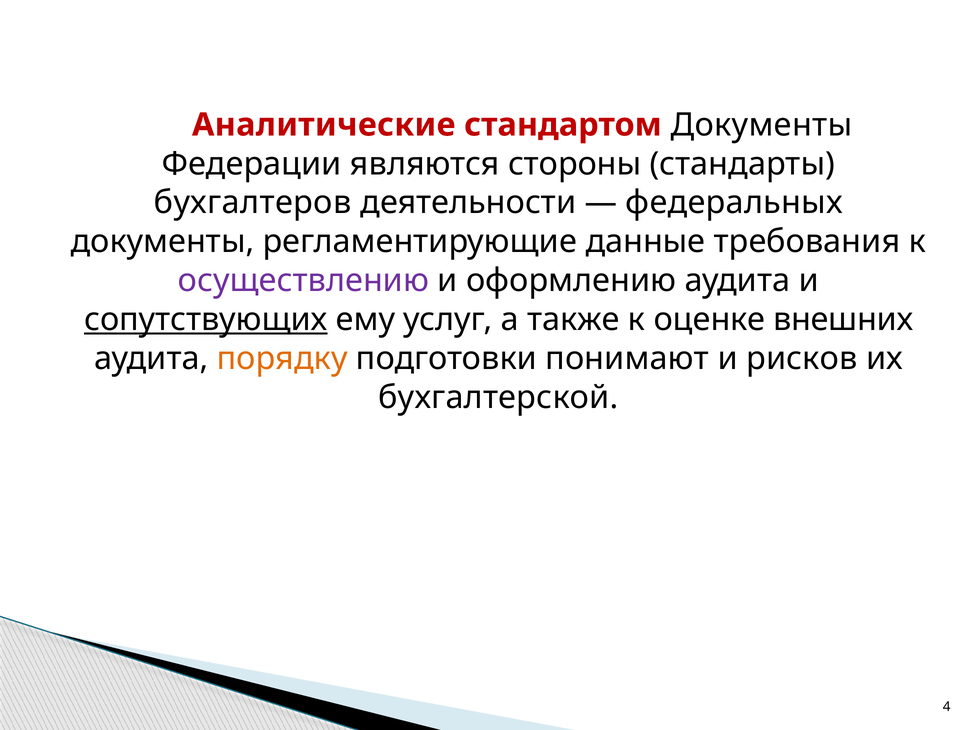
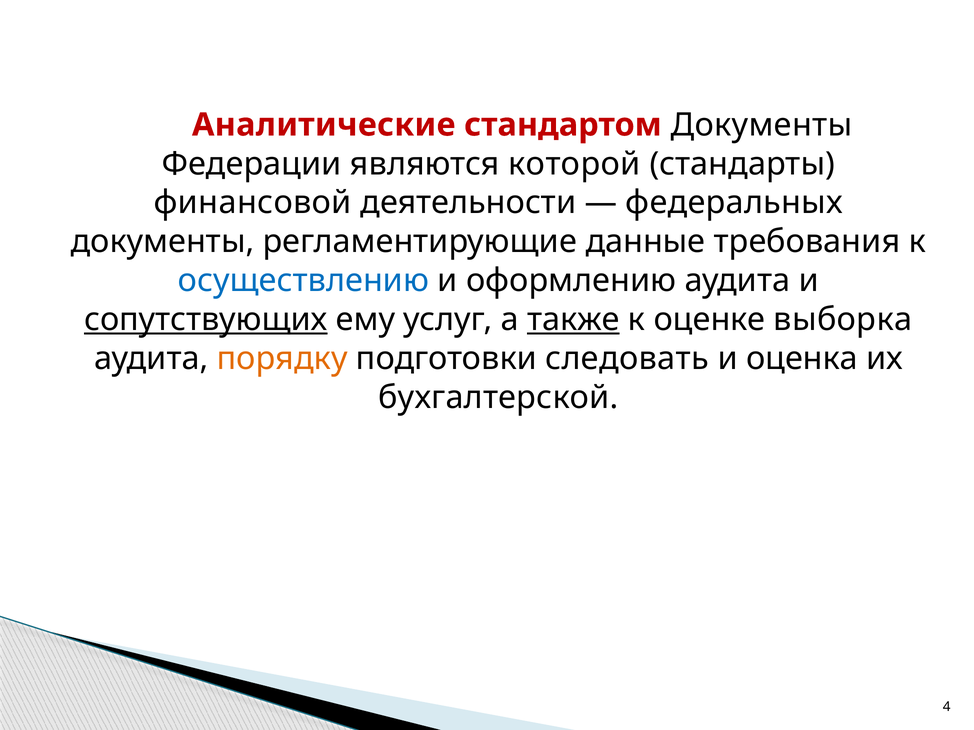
стороны: стороны -> которой (574, 164)
бухгалтеров: бухгалтеров -> финансовой (253, 203)
осуществлению colour: purple -> blue (304, 281)
также underline: none -> present (573, 320)
внешних: внешних -> выборка (843, 320)
понимают: понимают -> следовать (627, 359)
рисков: рисков -> оценка (802, 359)
